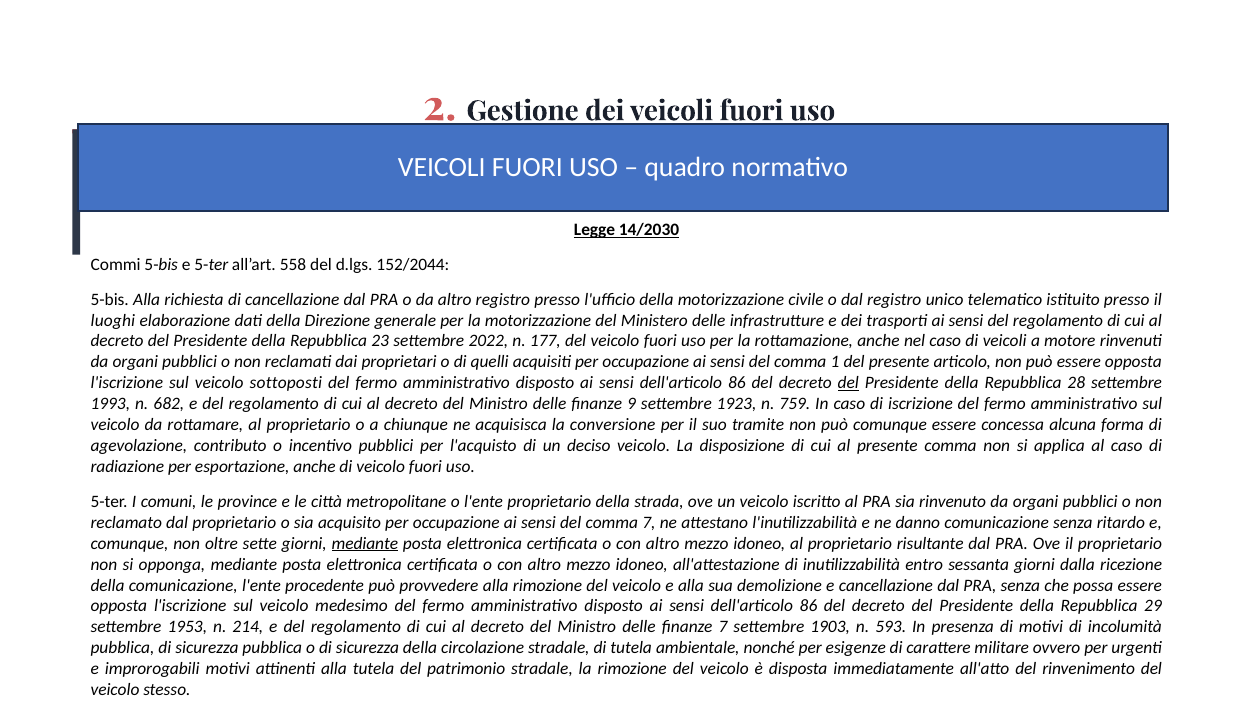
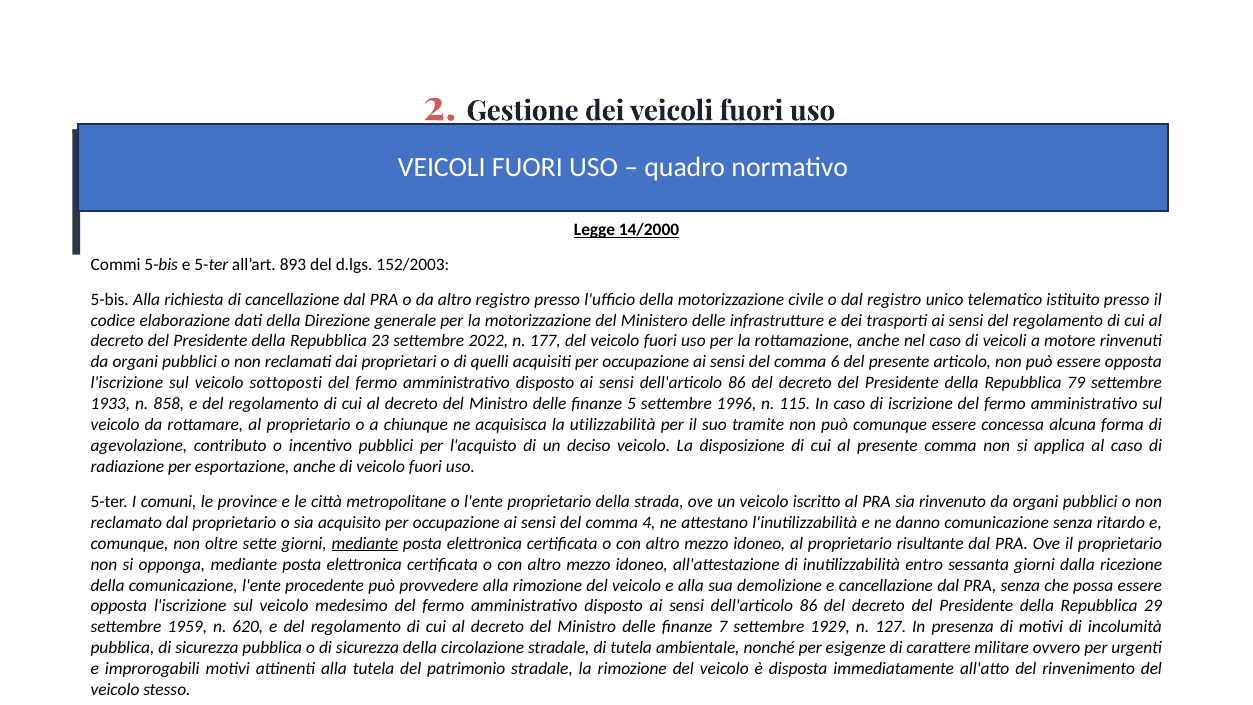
14/2030: 14/2030 -> 14/2000 (649, 230)
558: 558 -> 893 (293, 264)
152/2044: 152/2044 -> 152/2003 (413, 264)
luoghi: luoghi -> codice (113, 320)
1: 1 -> 6 (835, 362)
del underline: present -> none (848, 383)
28: 28 -> 79 (1076, 383)
1993: 1993 -> 1933 (110, 404)
682: 682 -> 858 (169, 404)
9: 9 -> 5 (631, 404)
1923: 1923 -> 1996 (737, 404)
759: 759 -> 115 (795, 404)
conversione: conversione -> utilizzabilità (613, 425)
comma 7: 7 -> 4 (649, 522)
1953: 1953 -> 1959 (187, 627)
214: 214 -> 620 (248, 627)
1903: 1903 -> 1929 (830, 627)
593: 593 -> 127 (891, 627)
